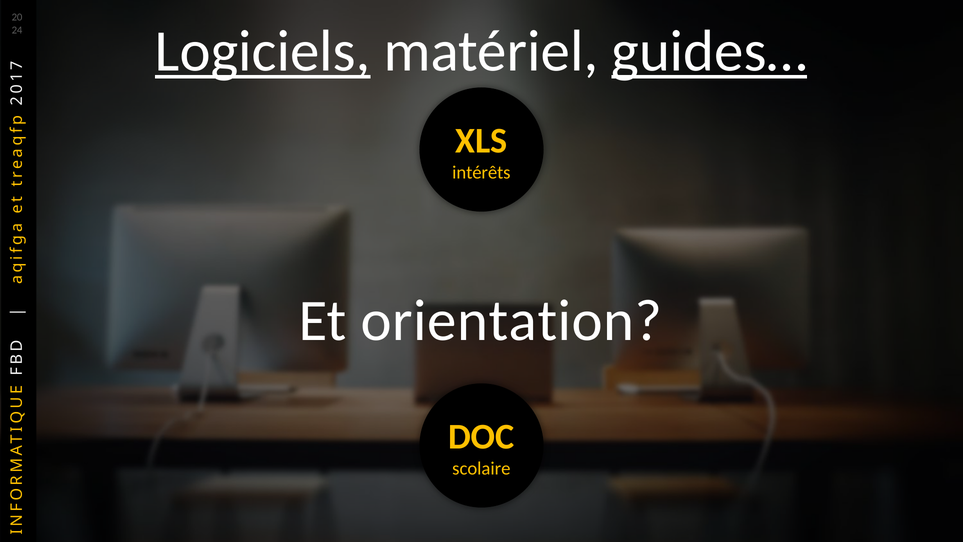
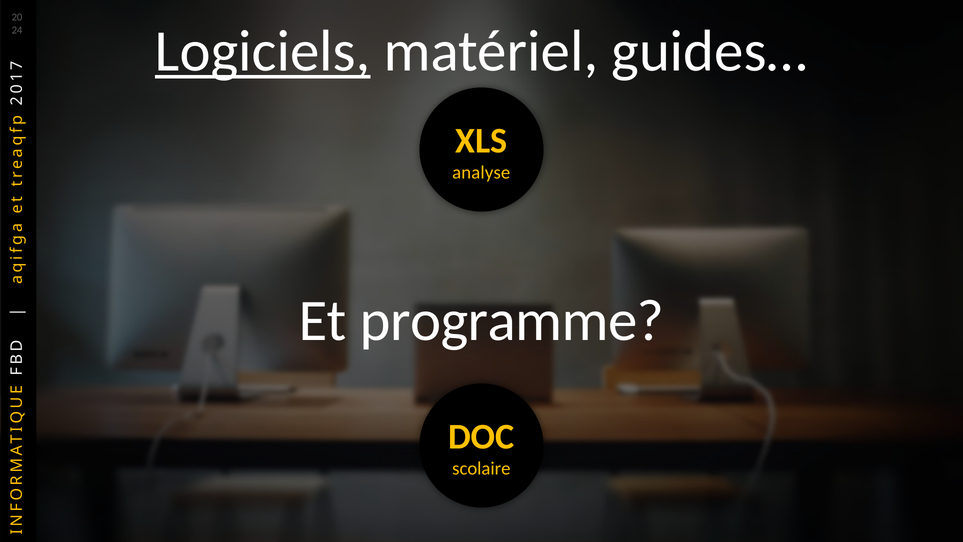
guides… underline: present -> none (709, 51)
intérêts: intérêts -> analyse (481, 172)
orientation: orientation -> programme (512, 321)
